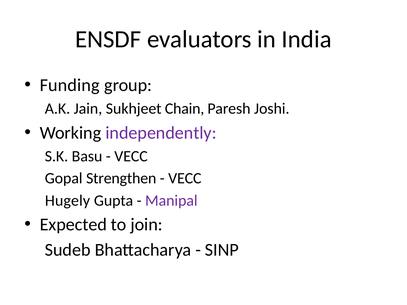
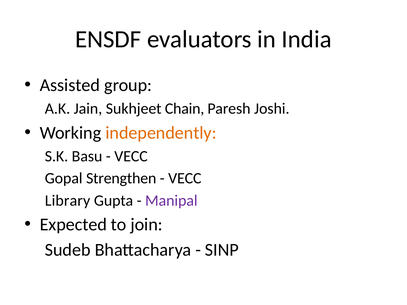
Funding: Funding -> Assisted (70, 85)
independently colour: purple -> orange (161, 133)
Hugely: Hugely -> Library (68, 201)
